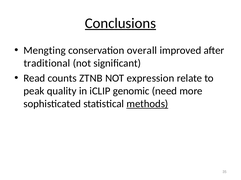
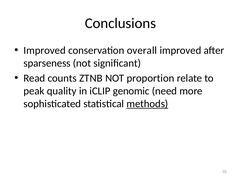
Conclusions underline: present -> none (120, 23)
Mengting: Mengting -> Improved (45, 51)
traditional: traditional -> sparseness (47, 63)
expression: expression -> proportion (151, 78)
